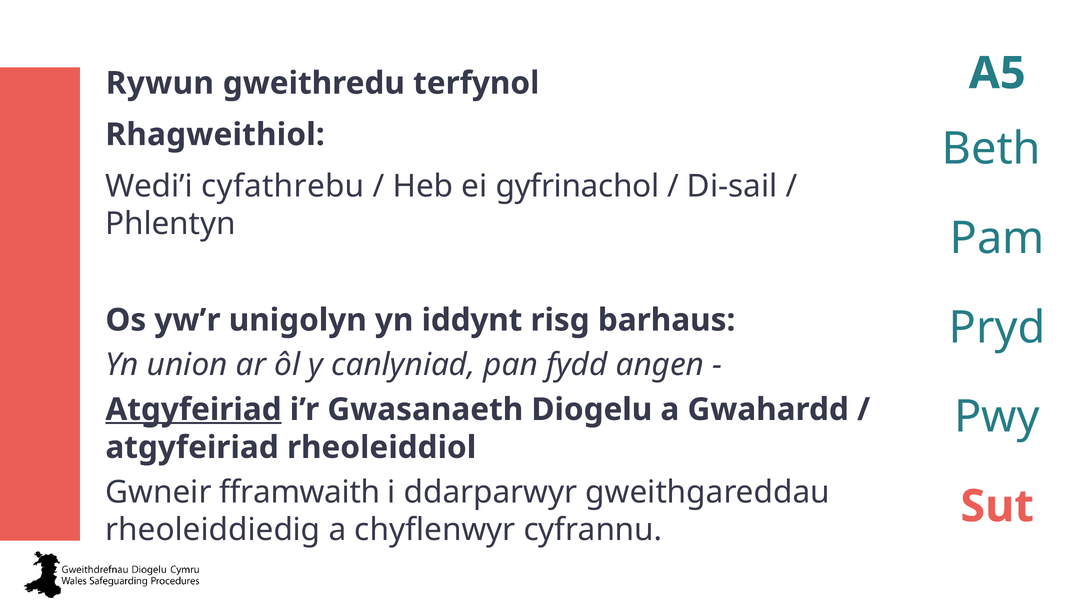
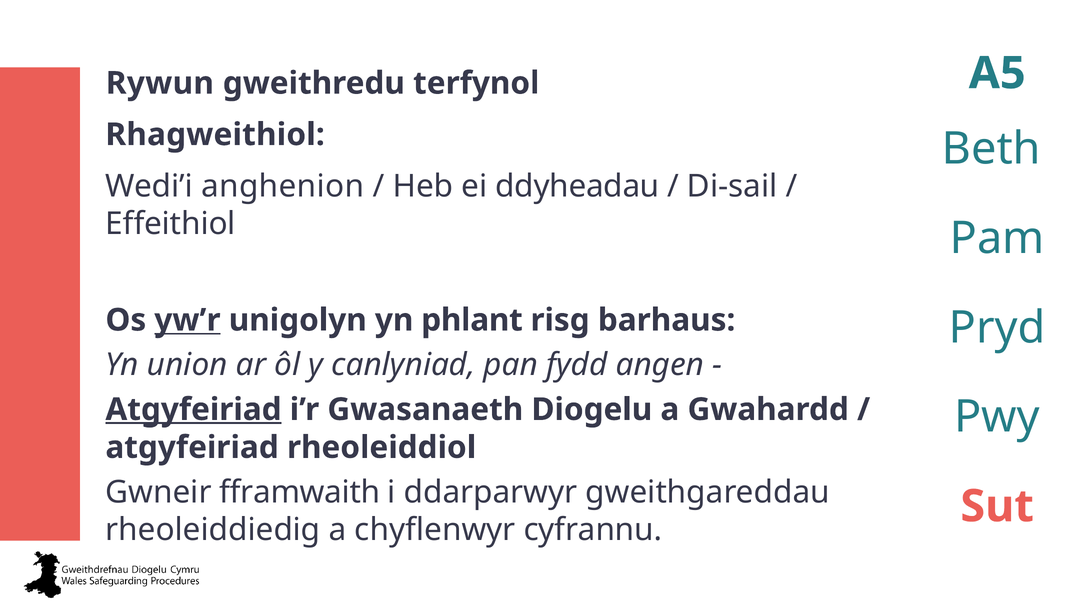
cyfathrebu: cyfathrebu -> anghenion (283, 186)
gyfrinachol: gyfrinachol -> ddyheadau (577, 186)
Phlentyn: Phlentyn -> Effeithiol (171, 224)
yw’r underline: none -> present (187, 320)
iddynt: iddynt -> phlant (472, 320)
